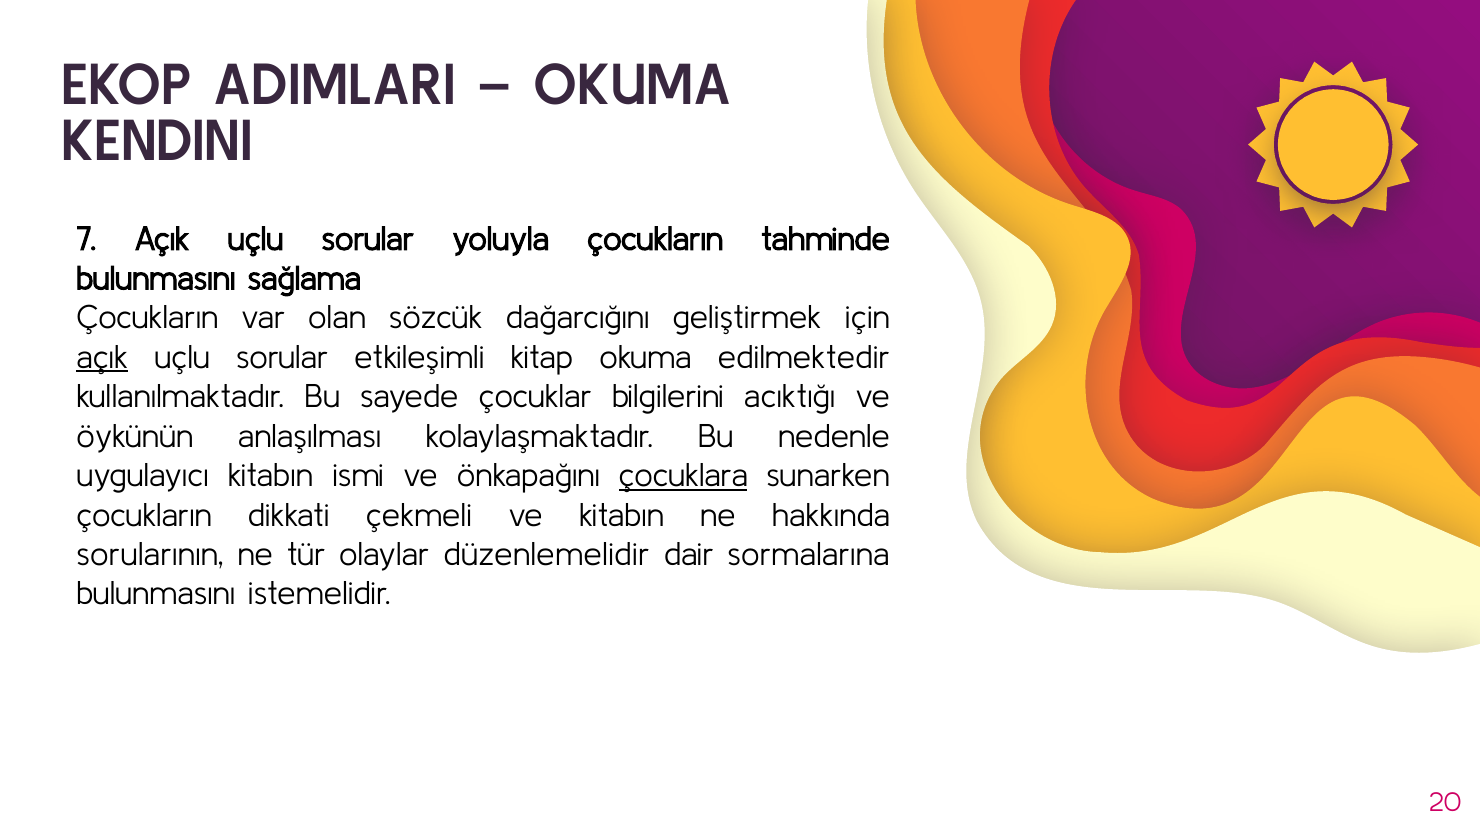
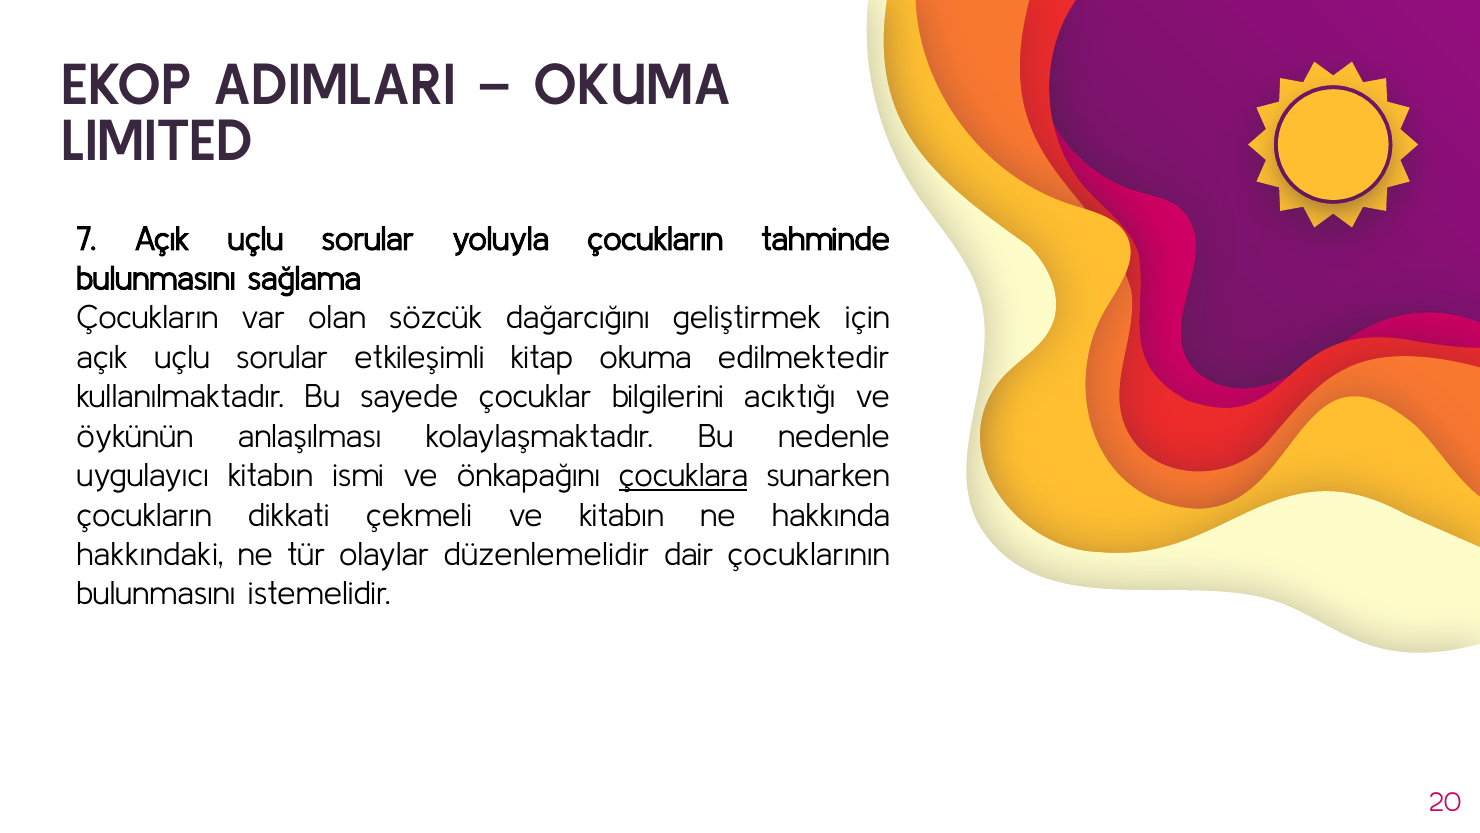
KENDINI: KENDINI -> LIMITED (157, 141)
açık underline: present -> none (102, 357)
sorularının: sorularının -> hakkındaki (150, 554)
sormalarına: sormalarına -> çocuklarının (809, 554)
